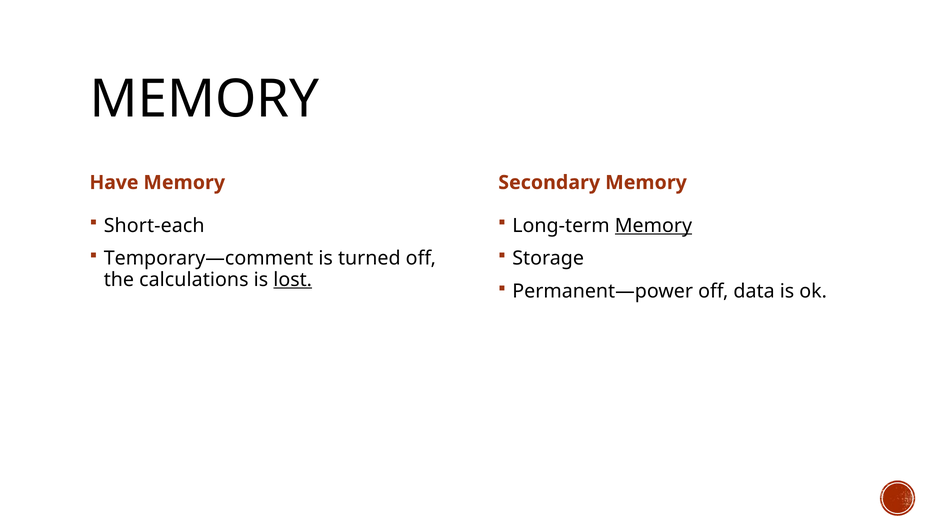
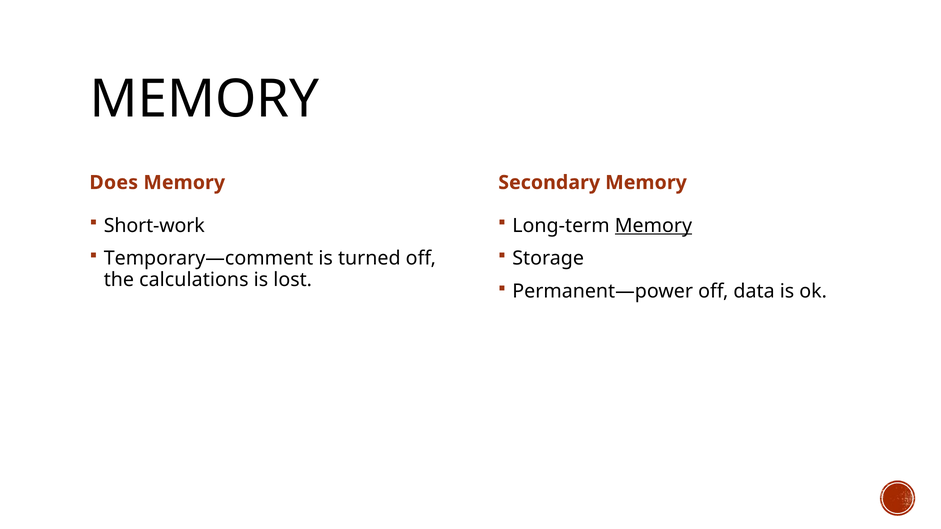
Have: Have -> Does (114, 183)
Short-each: Short-each -> Short-work (154, 226)
lost underline: present -> none (293, 280)
